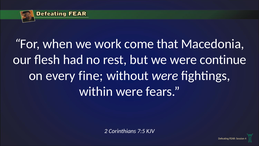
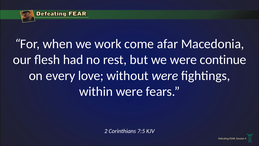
that: that -> afar (168, 44)
fine: fine -> love (91, 76)
